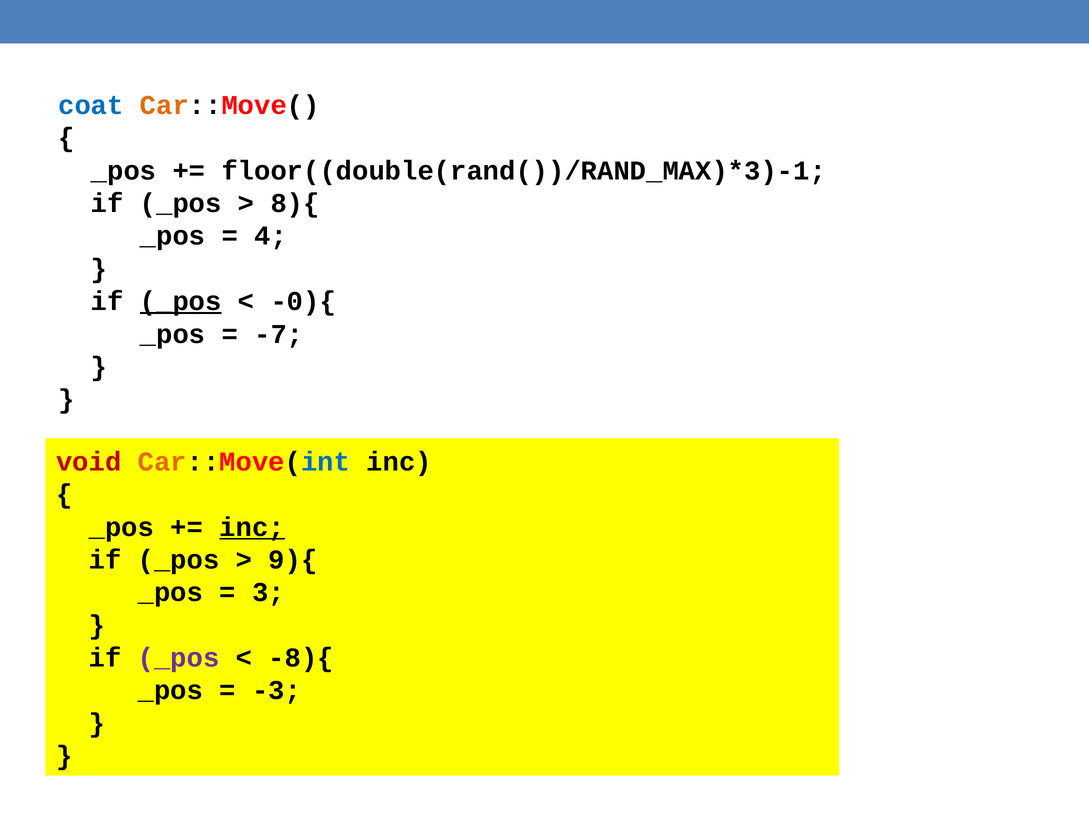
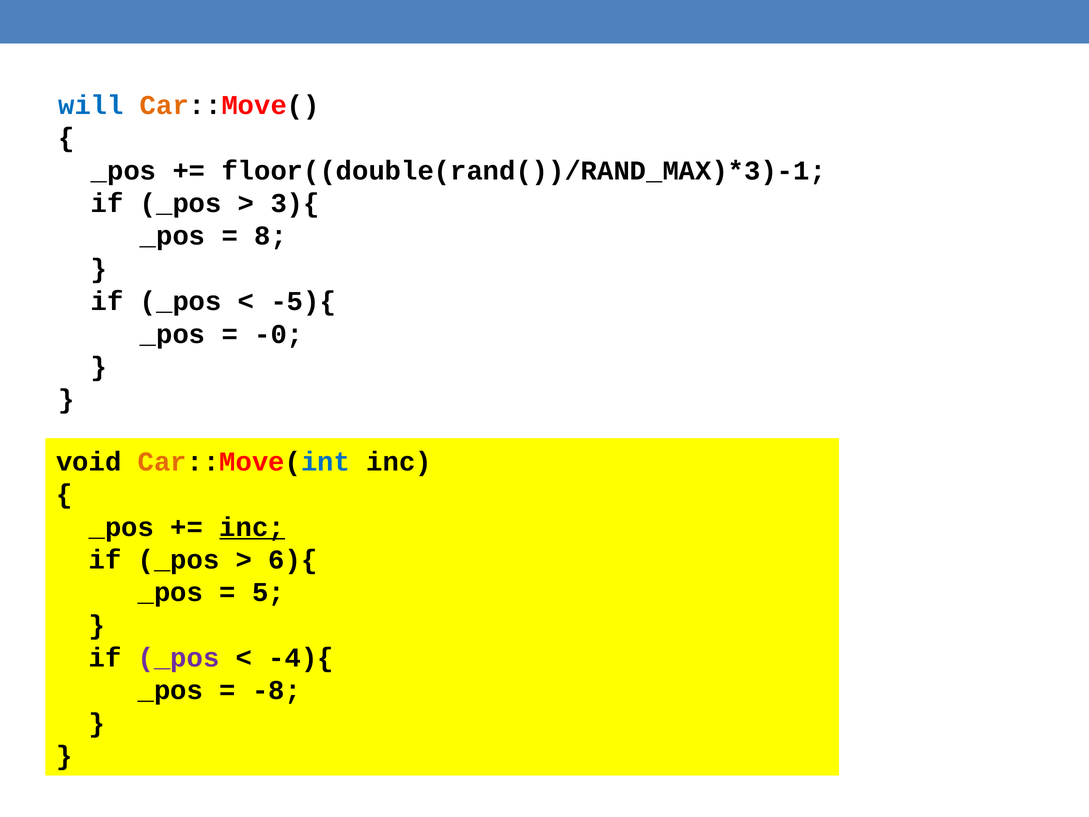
coat: coat -> will (91, 105)
8){: 8){ -> 3){ (295, 203)
4: 4 -> 8 (271, 236)
_pos underline: present -> none (181, 301)
-0){: -0){ -> -5){ (303, 301)
-7: -7 -> -0 (279, 334)
void colour: red -> black (89, 462)
9){: 9){ -> 6){ (293, 560)
3: 3 -> 5 (268, 592)
-8){: -8){ -> -4){ (301, 658)
-3: -3 -> -8 (277, 690)
